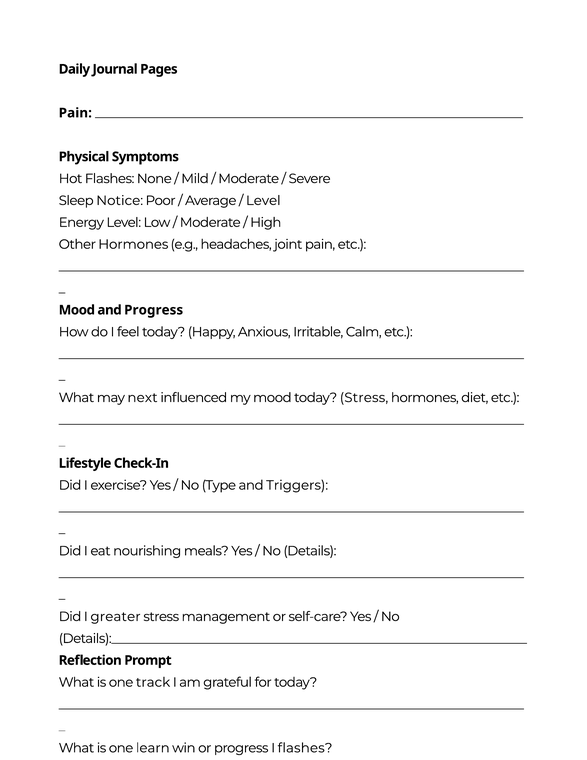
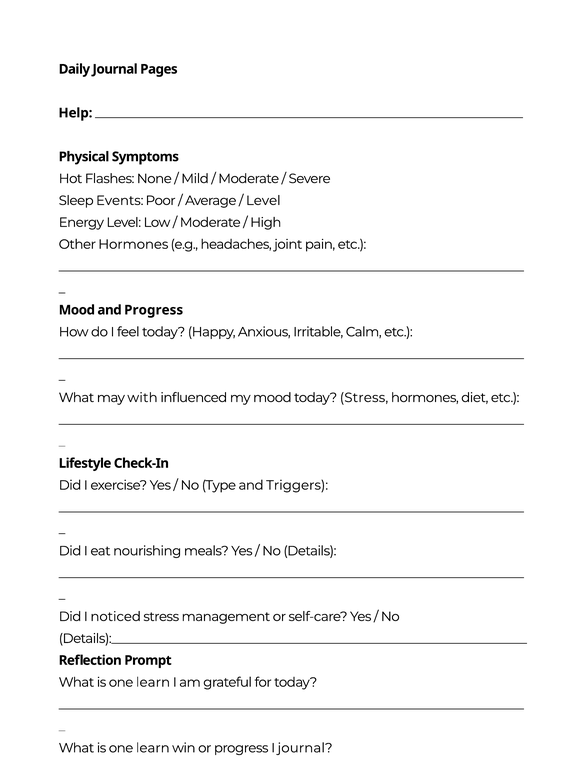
Pain: Pain -> Help (75, 113)
Notice: Notice -> Events (120, 200)
next: next -> with (143, 397)
greater: greater -> noticed (116, 616)
track: track -> learn (153, 682)
I flashes: flashes -> journal (305, 748)
